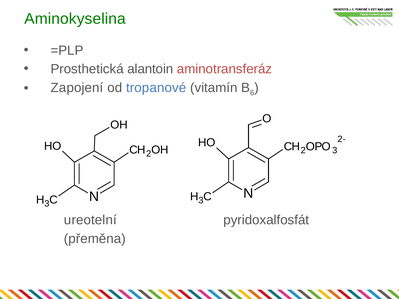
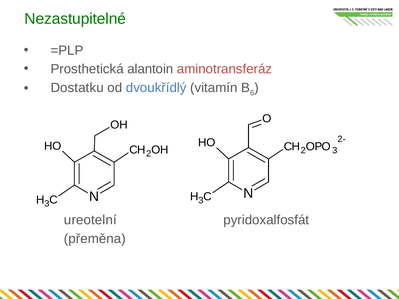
Aminokyselina: Aminokyselina -> Nezastupitelné (75, 19)
Zapojení: Zapojení -> Dostatku (77, 88)
tropanové: tropanové -> dvoukřídlý (156, 88)
